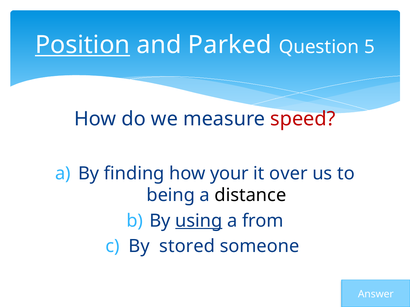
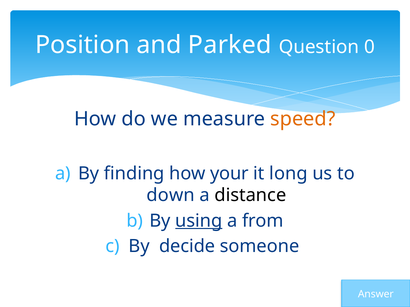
Position underline: present -> none (83, 45)
5: 5 -> 0 (369, 47)
speed colour: red -> orange (303, 119)
over: over -> long (288, 174)
being: being -> down (171, 196)
stored: stored -> decide (187, 247)
